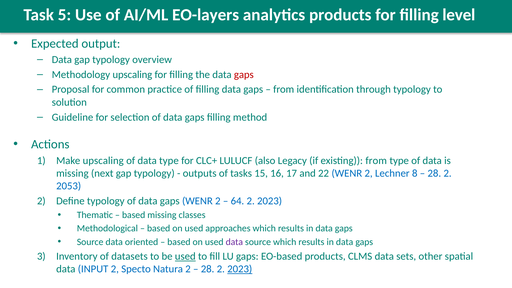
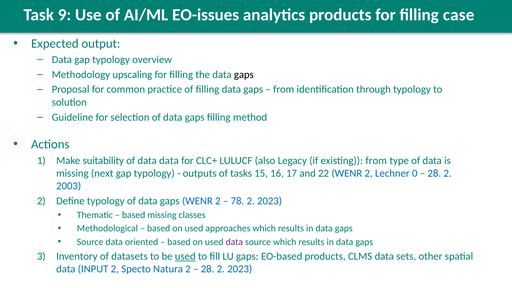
5: 5 -> 9 (64, 15)
EO-layers: EO-layers -> EO-issues (206, 15)
level: level -> case (459, 15)
gaps colour: red -> black (244, 74)
Make upscaling: upscaling -> suitability (103, 160)
data type: type -> data (169, 160)
8: 8 -> 0 (415, 173)
2053: 2053 -> 2003 (69, 186)
64: 64 -> 78 (237, 201)
2023 underline: present -> none (240, 269)
